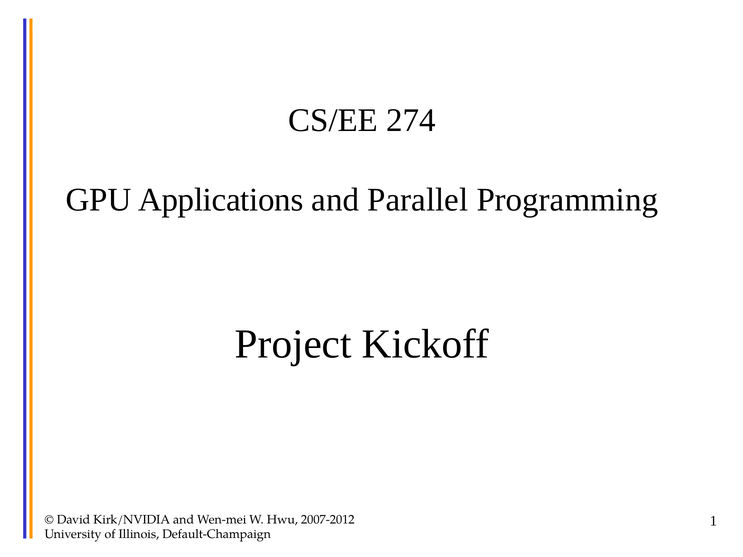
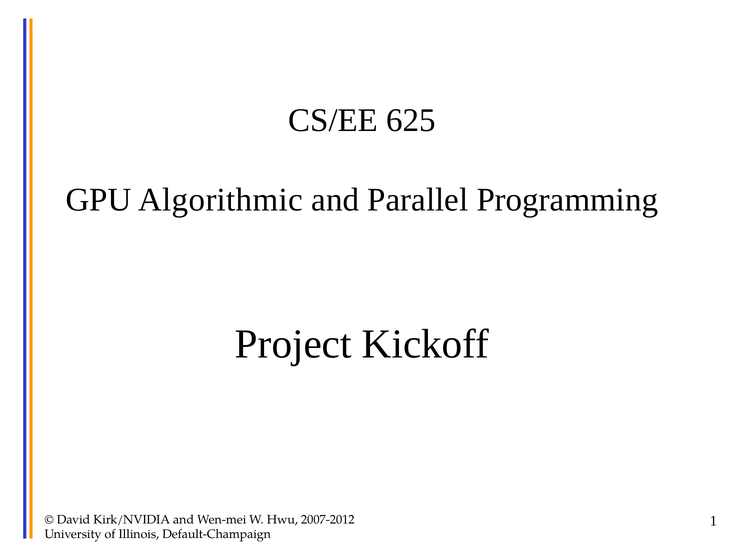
274: 274 -> 625 (411, 121)
Applications: Applications -> Algorithmic (220, 200)
